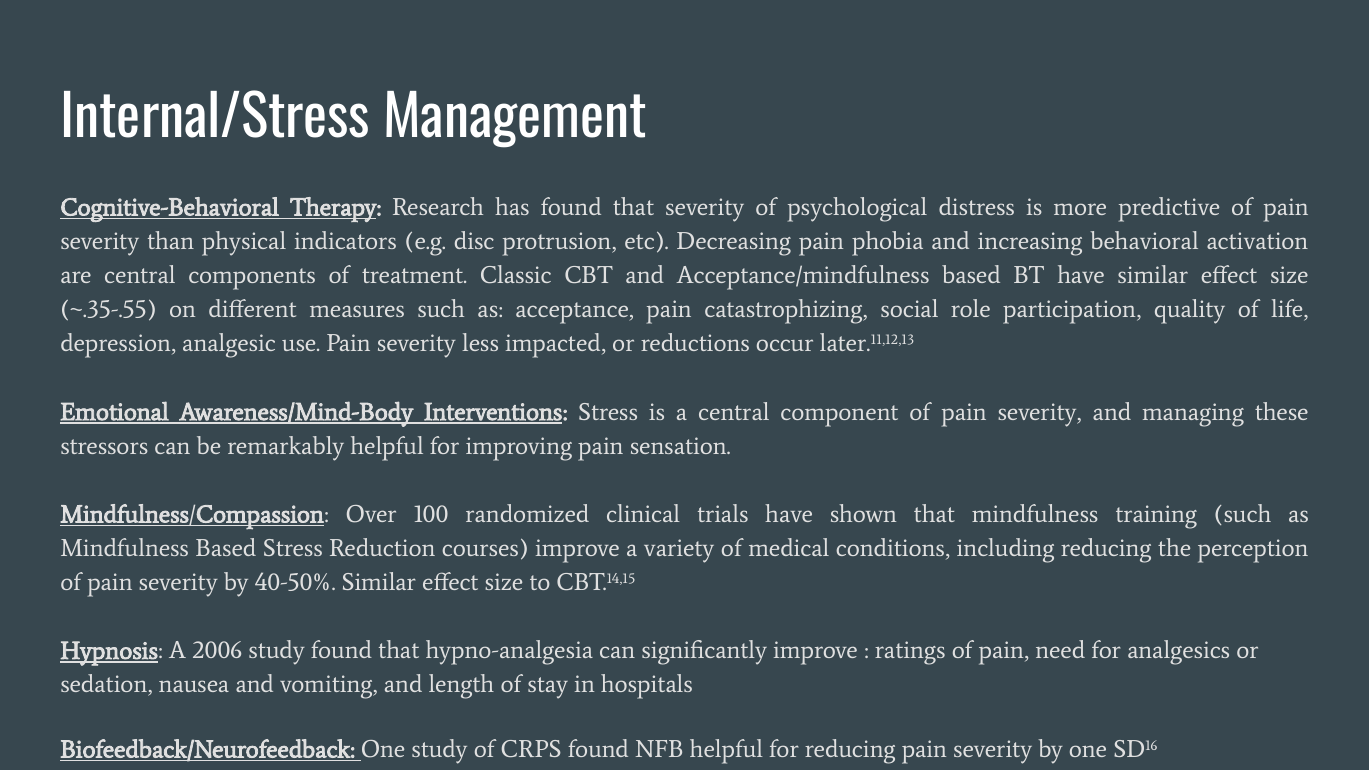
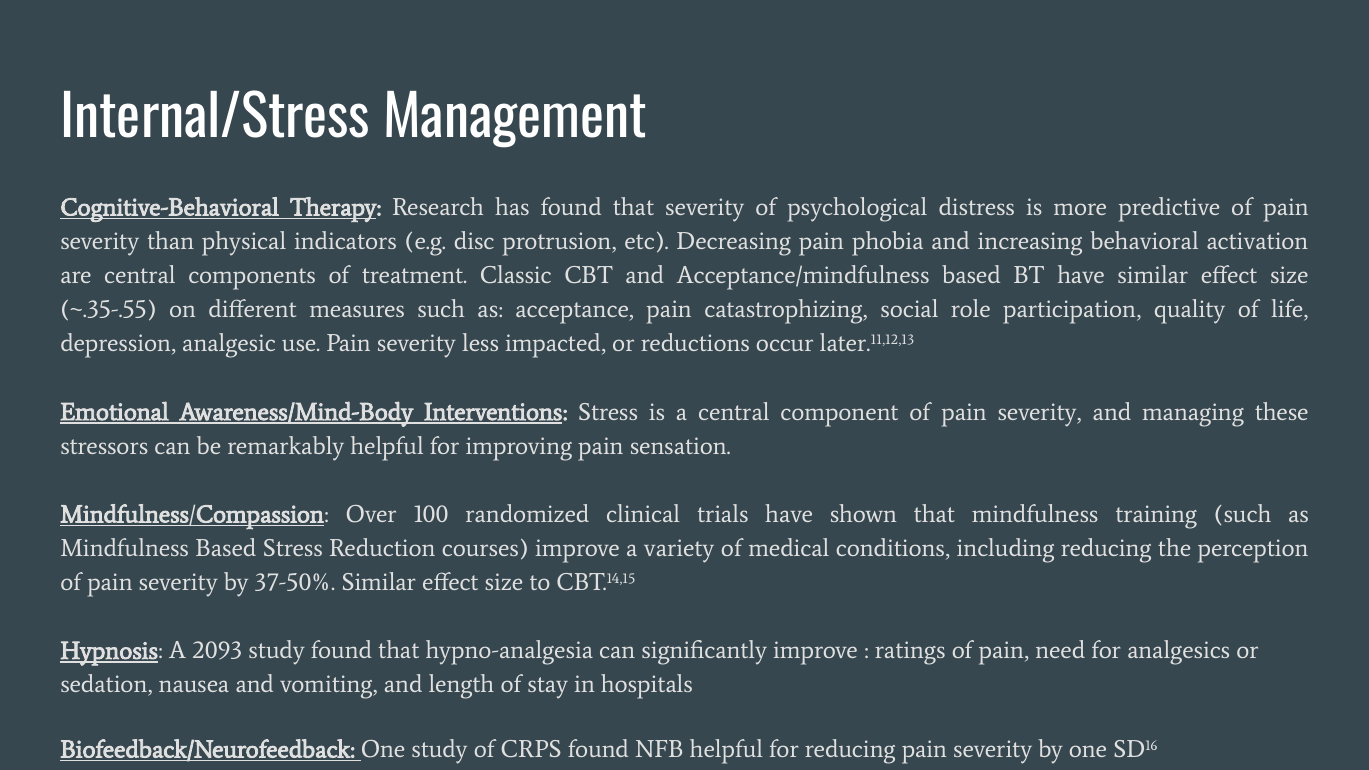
40-50%: 40-50% -> 37-50% (295, 583)
2006: 2006 -> 2093 (217, 651)
